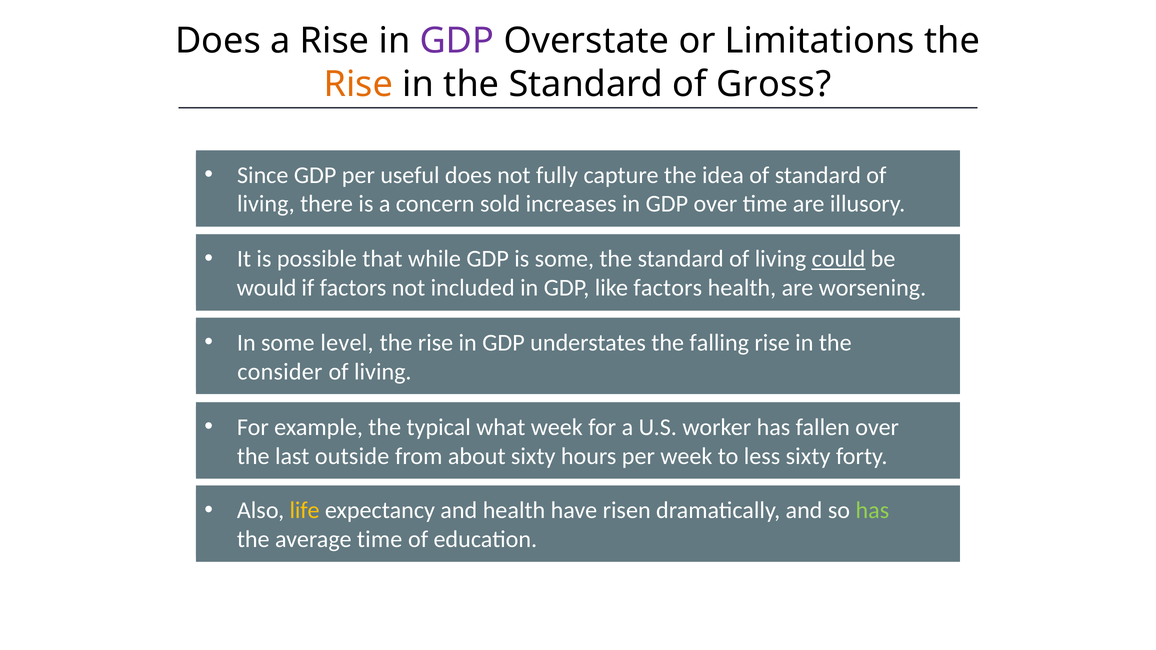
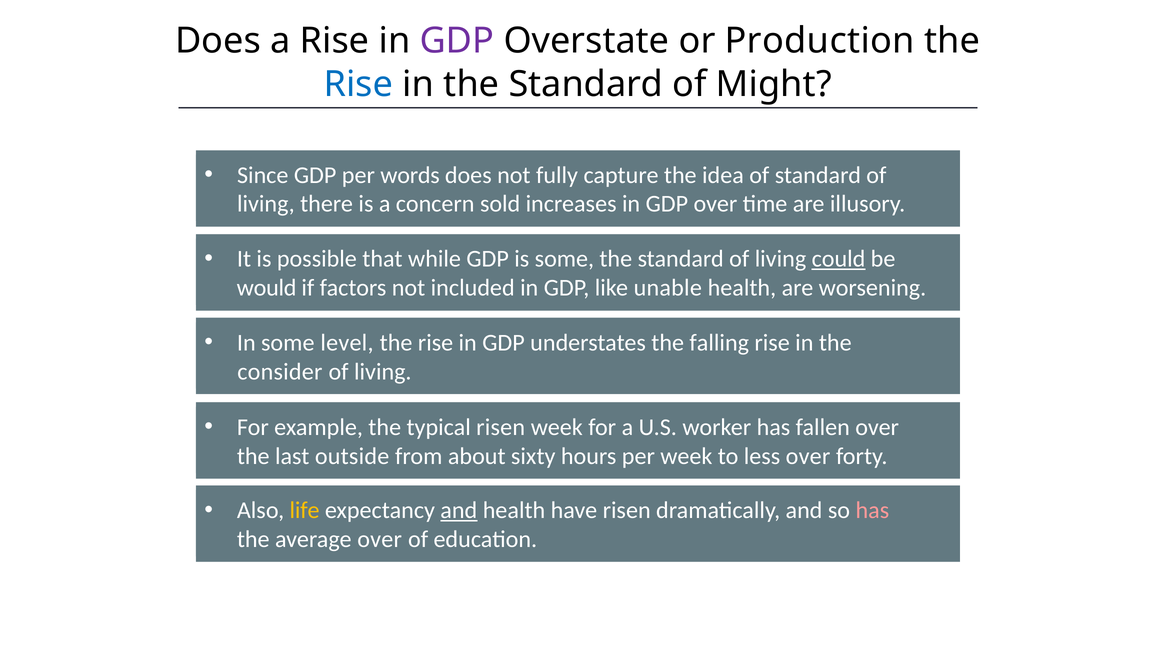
Limitations: Limitations -> Production (820, 41)
Rise colour: orange -> blue (358, 84)
Gross: Gross -> Might (774, 84)
useful: useful -> words (410, 175)
like factors: factors -> unable (668, 288)
typical what: what -> risen (501, 427)
less sixty: sixty -> over (808, 456)
and underline: none -> present (459, 511)
has colour: light green -> pink (872, 511)
average time: time -> over (380, 540)
